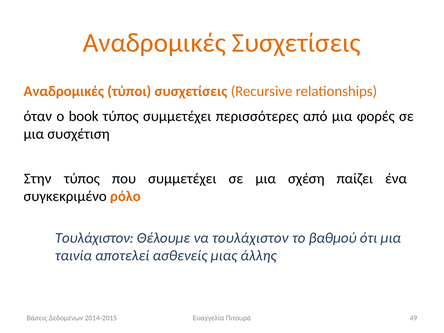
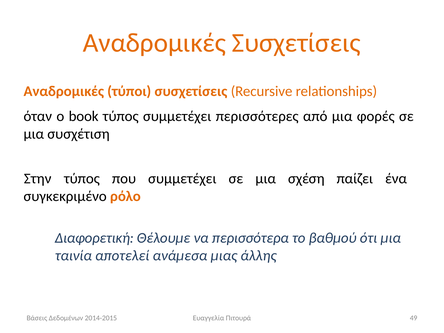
Τουλάχιστον: Τουλάχιστον -> Διαφορετική (94, 238)
να τουλάχιστον: τουλάχιστον -> περισσότερα (250, 238)
ασθενείς: ασθενείς -> ανάμεσα (180, 256)
